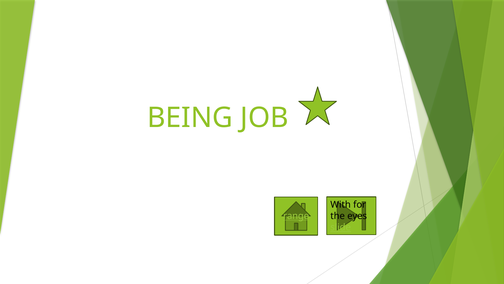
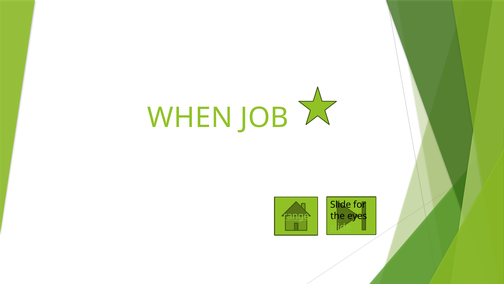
BEING: BEING -> WHEN (190, 118)
With: With -> Slide (341, 204)
